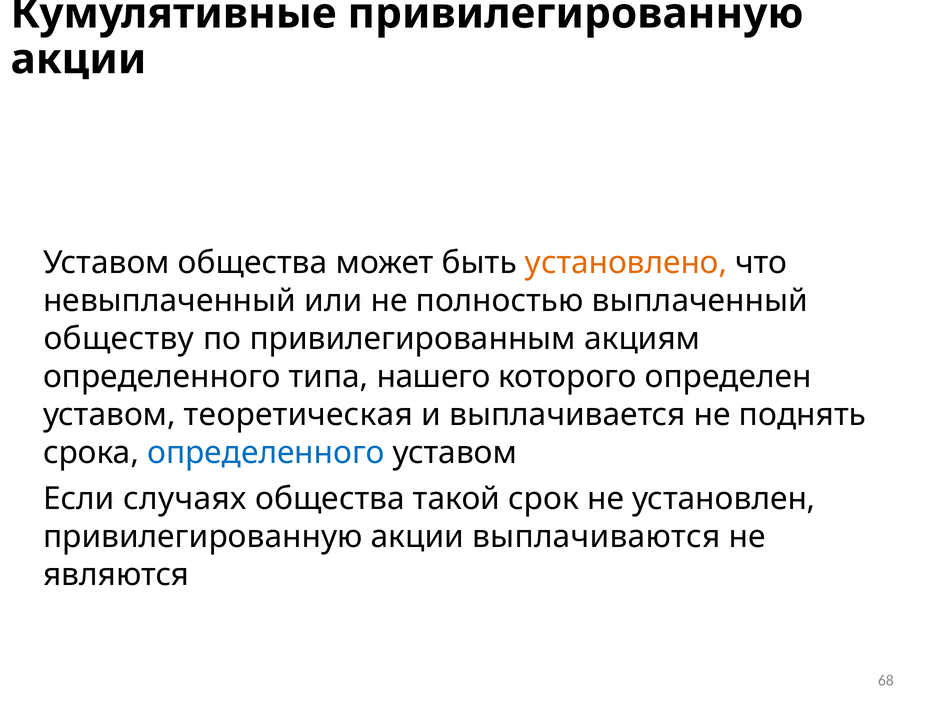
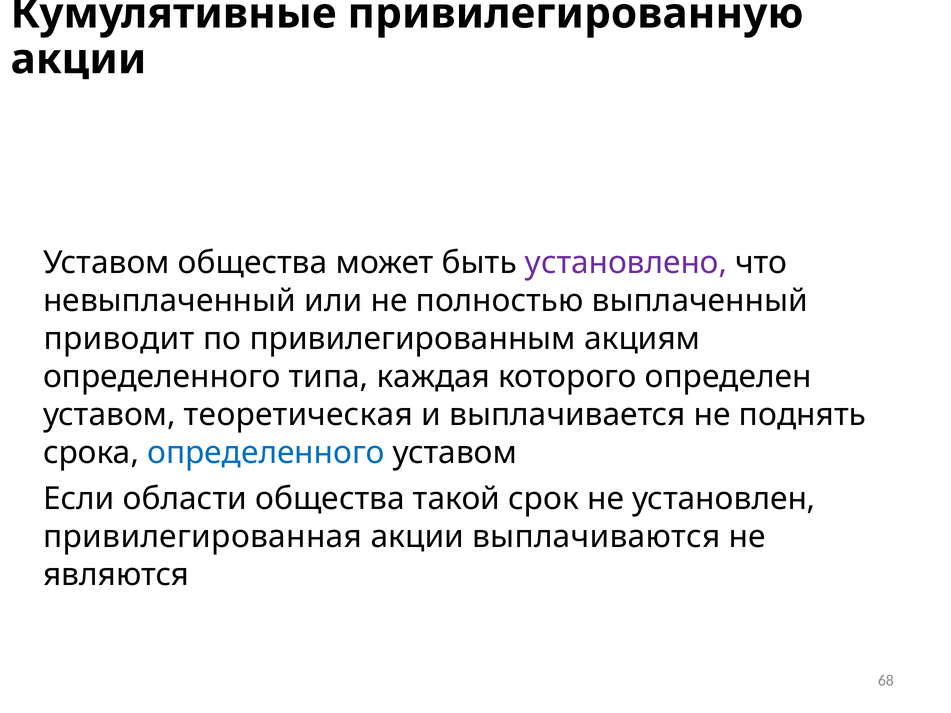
установлено colour: orange -> purple (626, 263)
обществу: обществу -> приводит (119, 339)
нашего: нашего -> каждая (433, 377)
случаях: случаях -> области (185, 499)
привилегированную: привилегированную -> привилегированная (203, 537)
